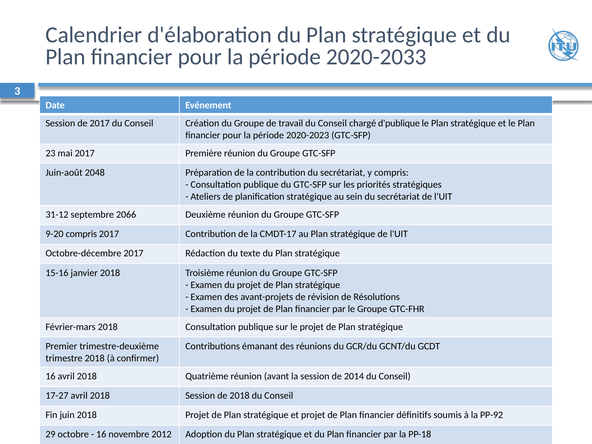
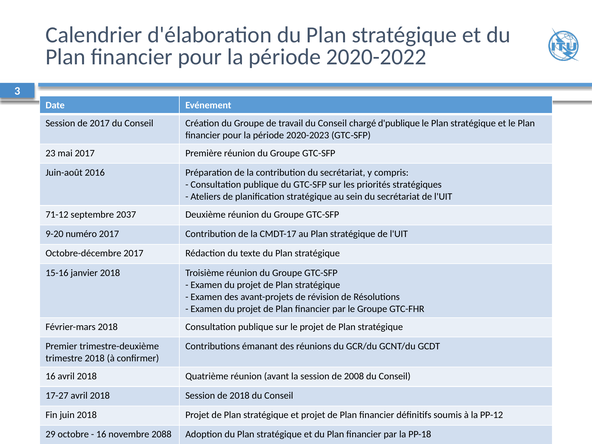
2020-2033: 2020-2033 -> 2020-2022 (376, 57)
2048: 2048 -> 2016 (95, 173)
31-12: 31-12 -> 71-12 (57, 215)
2066: 2066 -> 2037 (126, 215)
9-20 compris: compris -> numéro (81, 234)
2014: 2014 -> 2008 (354, 376)
PP-92: PP-92 -> PP-12 (492, 415)
2012: 2012 -> 2088 (162, 434)
